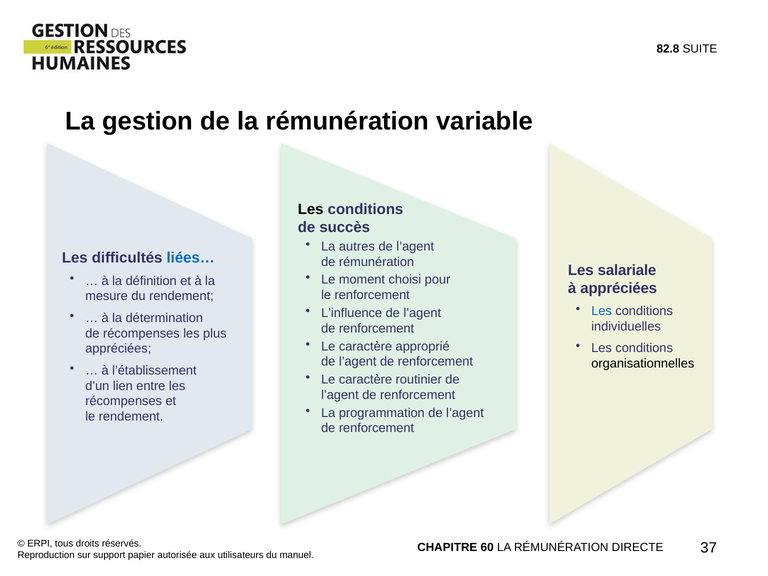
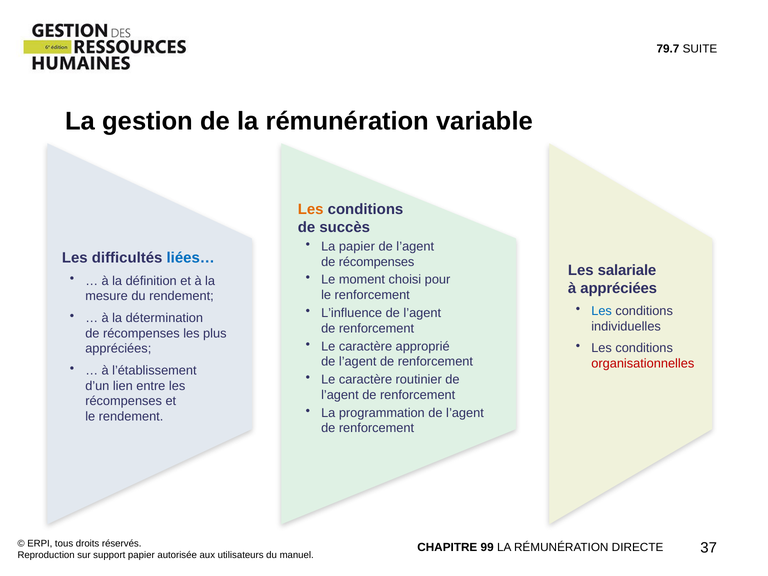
82.8: 82.8 -> 79.7 (668, 49)
Les colour: black -> orange (311, 209)
La autres: autres -> papier (357, 246)
rémunération: rémunération -> récompenses (377, 262)
organisationnelles colour: black -> red (643, 364)
60: 60 -> 99 (487, 548)
